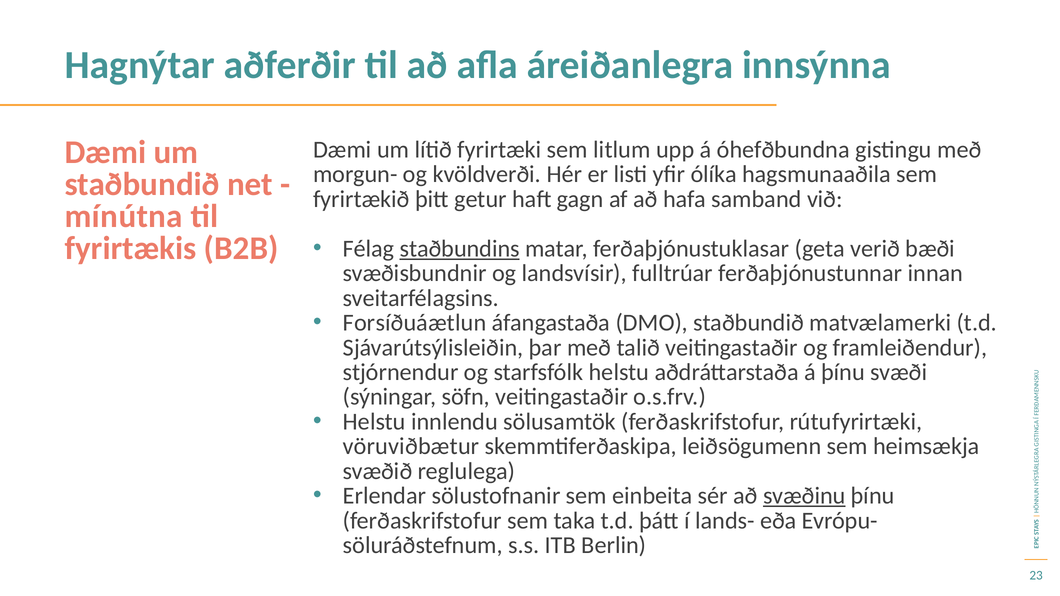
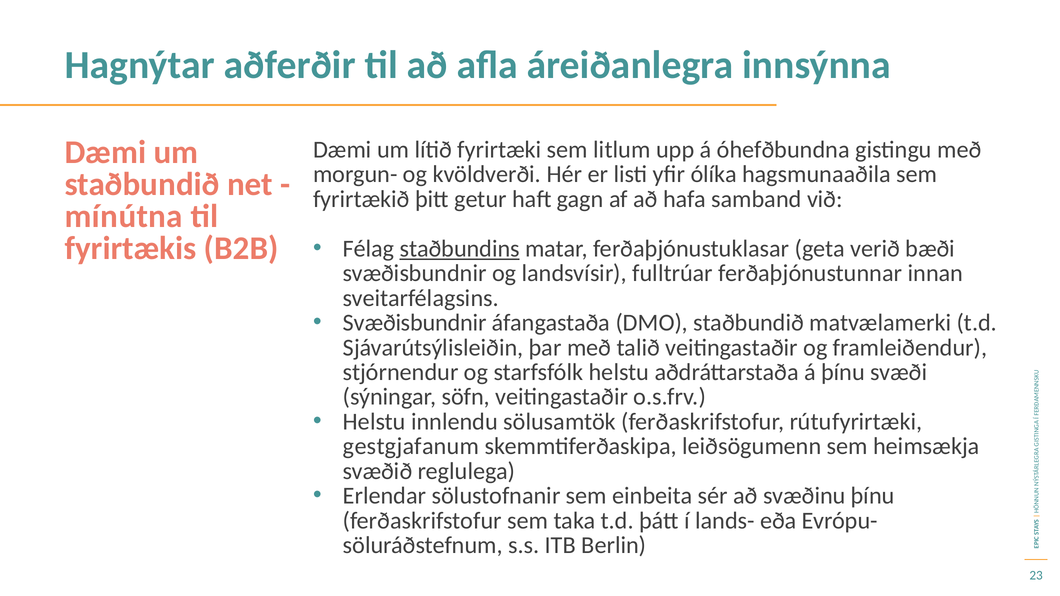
Forsíðuáætlun: Forsíðuáætlun -> Svæðisbundnir (415, 323)
vöruviðbætur: vöruviðbætur -> gestgjafanum (411, 447)
svæðinu underline: present -> none (804, 496)
